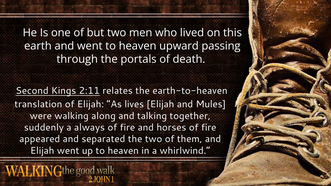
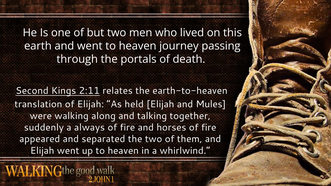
upward: upward -> journey (179, 46)
lives: lives -> held (134, 104)
